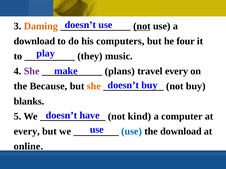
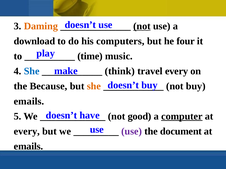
they: they -> time (90, 56)
She colour: purple -> blue (32, 71)
plans: plans -> think (120, 71)
blanks: blanks -> emails (29, 102)
kind: kind -> good (140, 117)
computer underline: none -> present (182, 117)
use colour: blue -> purple (132, 132)
the download: download -> document (181, 132)
online: online -> emails (28, 147)
